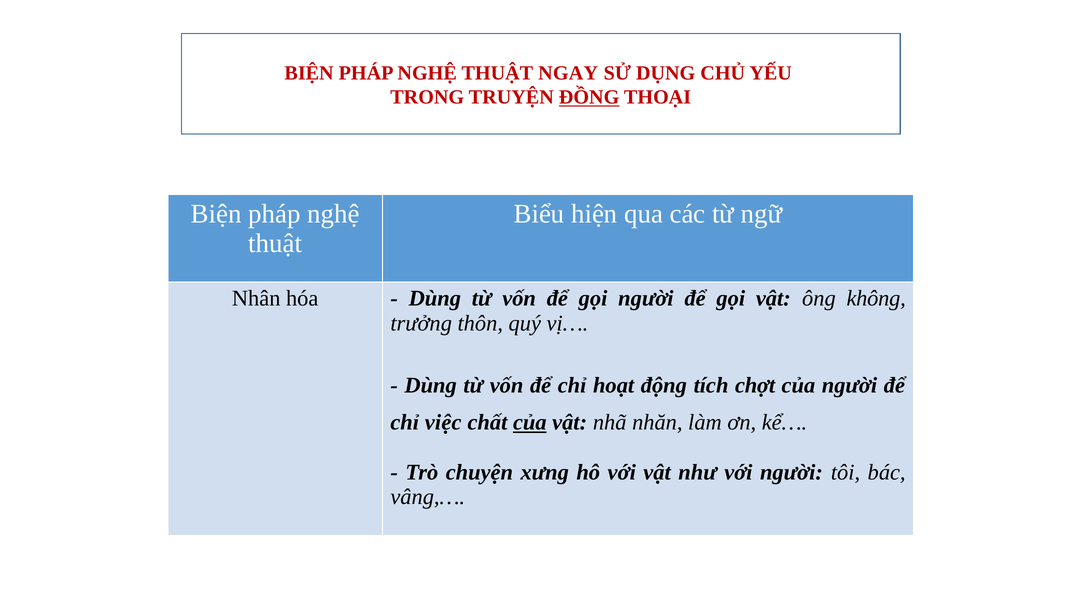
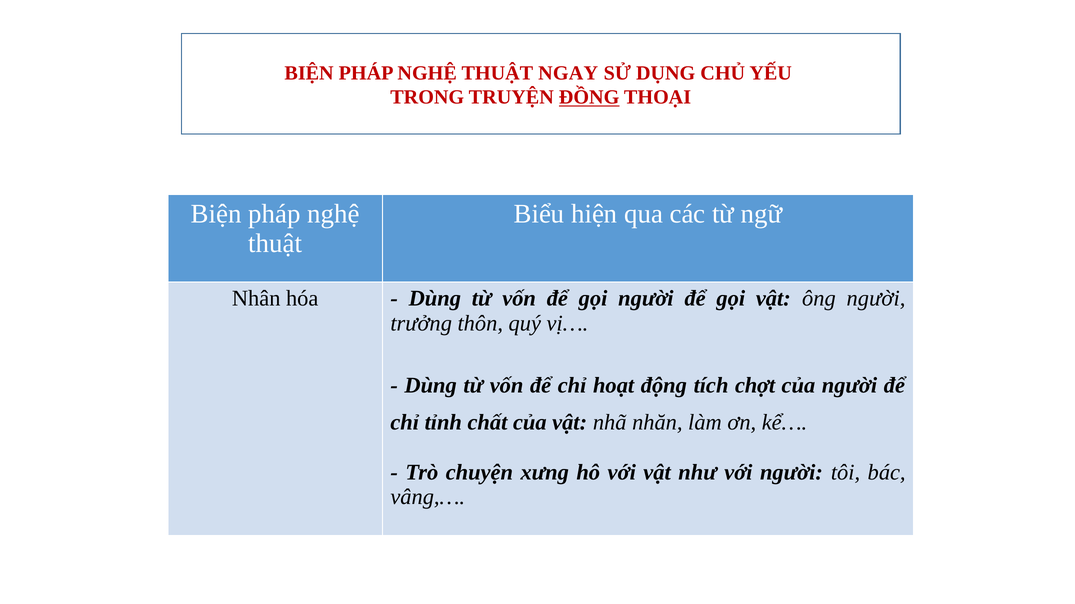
ông không: không -> người (876, 299)
việc: việc -> tỉnh (443, 423)
của underline: present -> none (530, 423)
